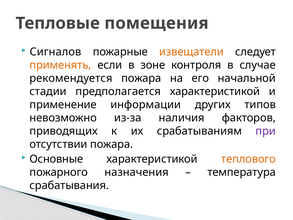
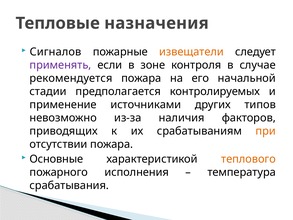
помещения: помещения -> назначения (156, 23)
применять colour: orange -> purple (60, 65)
предполагается характеристикой: характеристикой -> контролируемых (215, 91)
информации: информации -> источниками (146, 105)
при colour: purple -> orange (266, 131)
назначения: назначения -> исполнения (137, 172)
